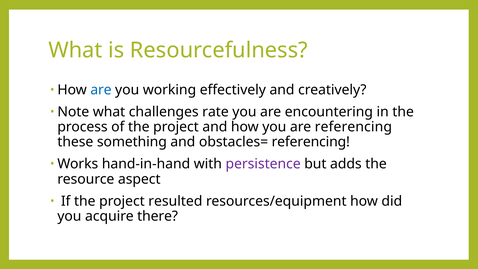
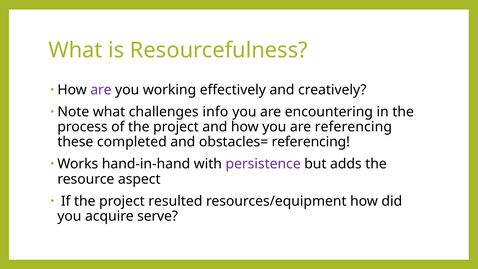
are colour: blue -> purple (101, 90)
rate: rate -> info (215, 112)
something: something -> completed (132, 142)
there: there -> serve (158, 216)
